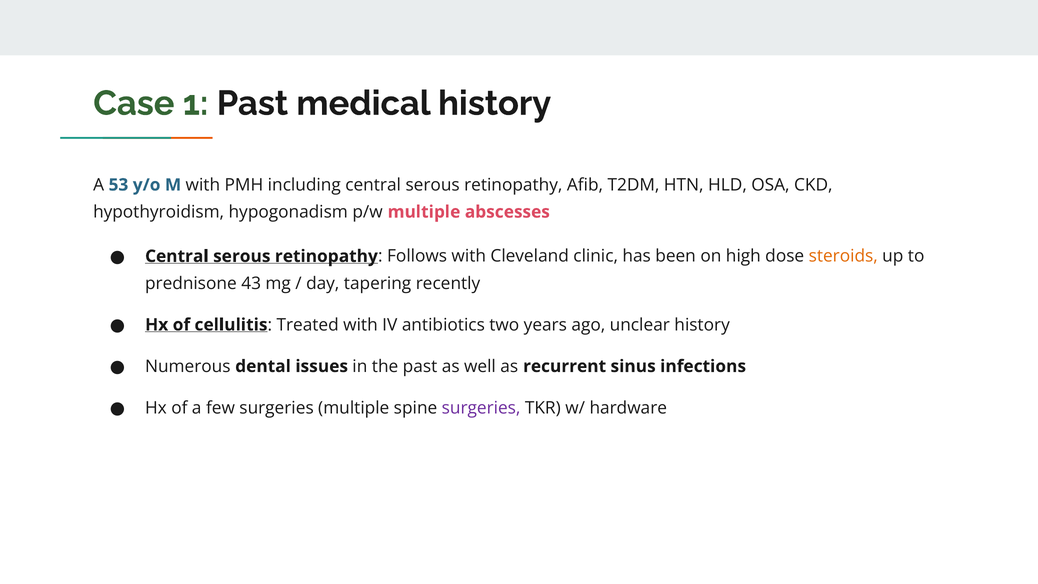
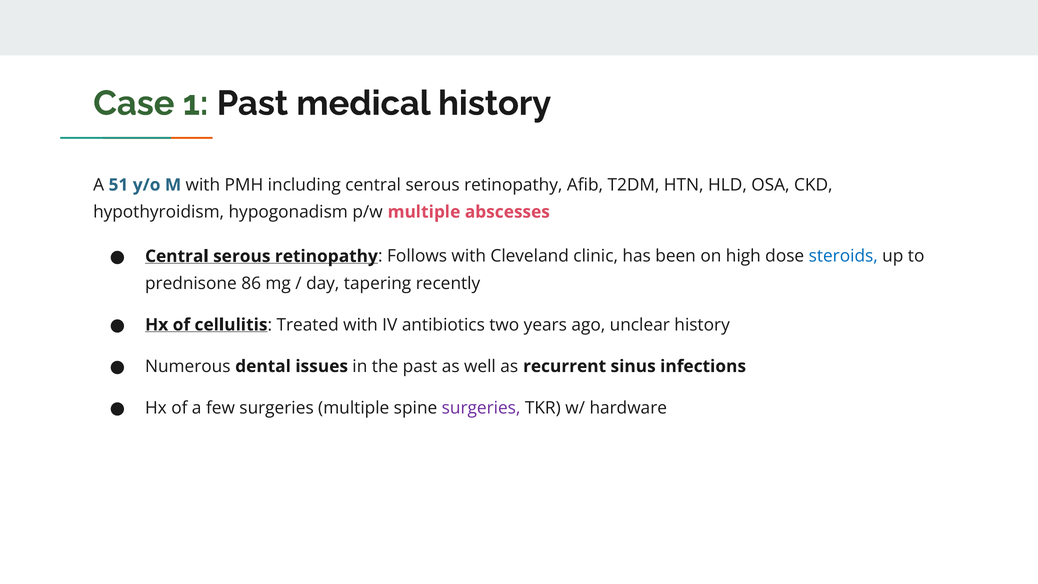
53: 53 -> 51 (118, 185)
steroids colour: orange -> blue (843, 256)
43: 43 -> 86 (251, 283)
